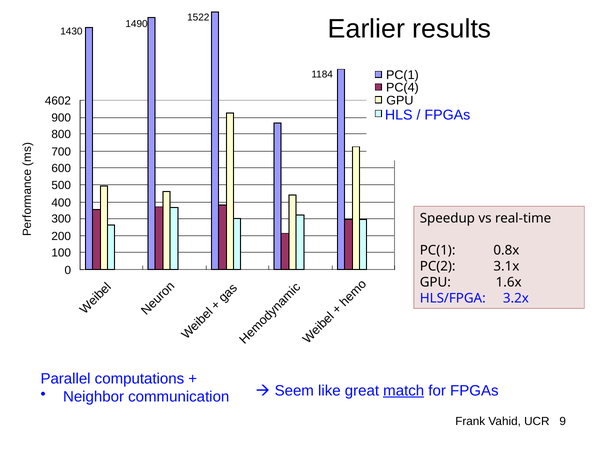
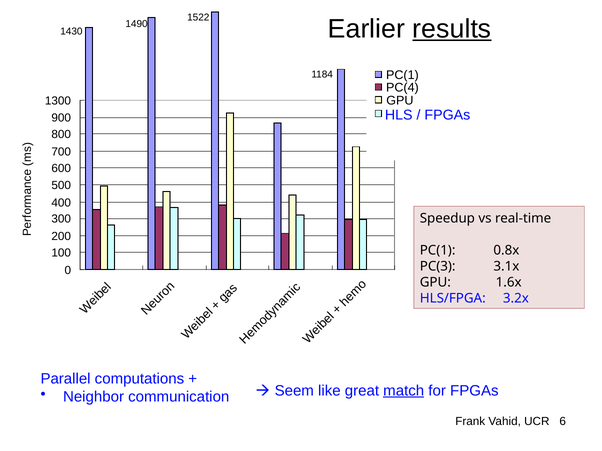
results underline: none -> present (452, 29)
4602: 4602 -> 1300 (58, 101)
PC(2: PC(2 -> PC(3 (438, 267)
9: 9 -> 6 (563, 422)
